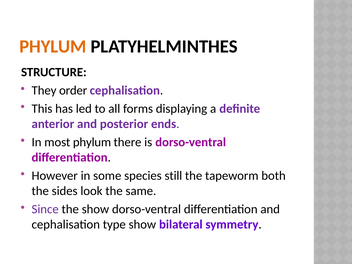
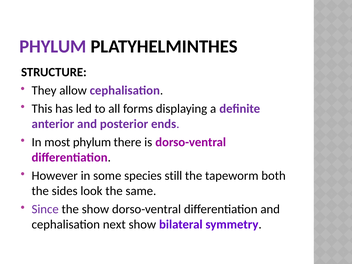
PHYLUM colour: orange -> purple (53, 46)
order: order -> allow (73, 90)
type: type -> next (114, 224)
